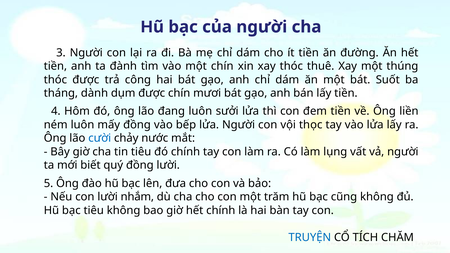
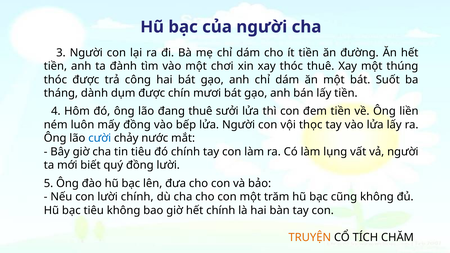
một chín: chín -> chơi (222, 66)
đang luôn: luôn -> thuê (200, 111)
lười nhắm: nhắm -> chính (137, 197)
TRUYỆN colour: blue -> orange (310, 238)
